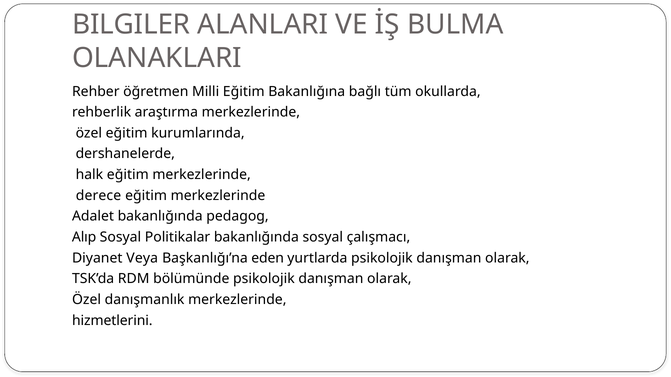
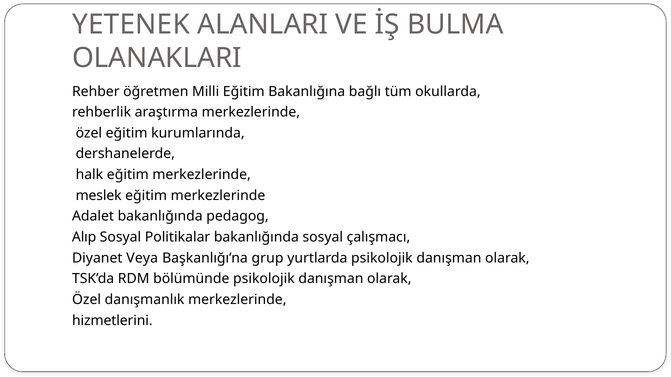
BILGILER: BILGILER -> YETENEK (131, 25)
derece: derece -> meslek (99, 196)
eden: eden -> grup (268, 258)
